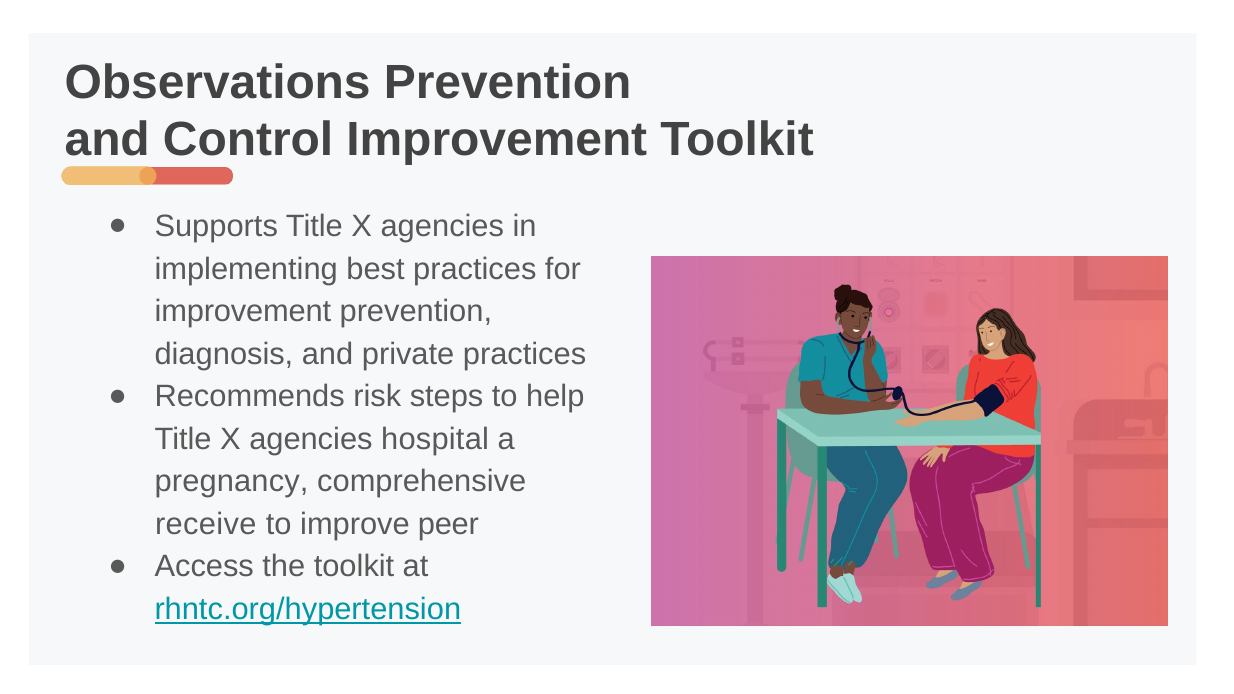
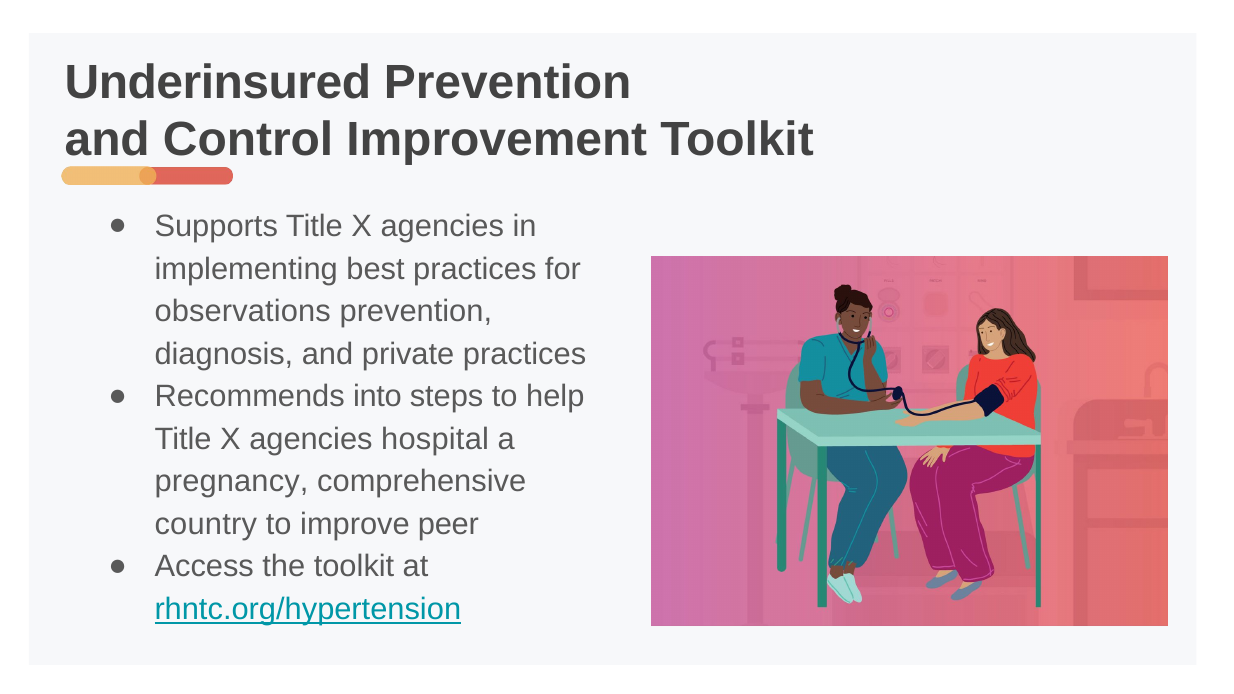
Observations: Observations -> Underinsured (218, 83)
improvement: improvement -> observations (243, 312)
risk: risk -> into (377, 397)
receive: receive -> country (206, 524)
